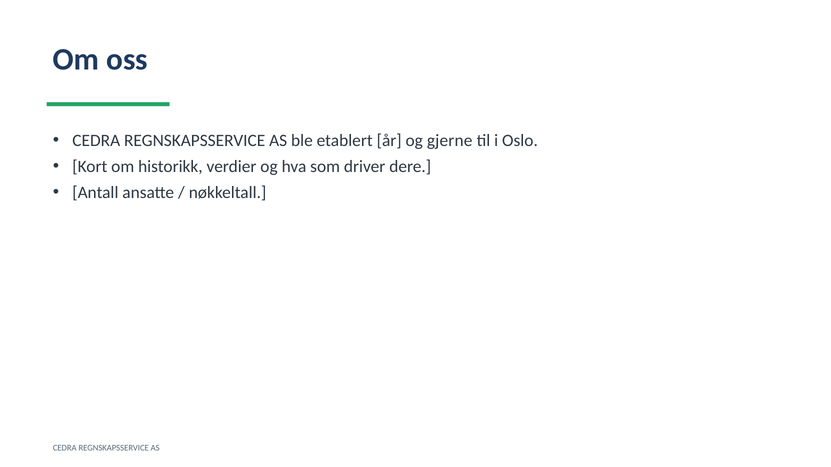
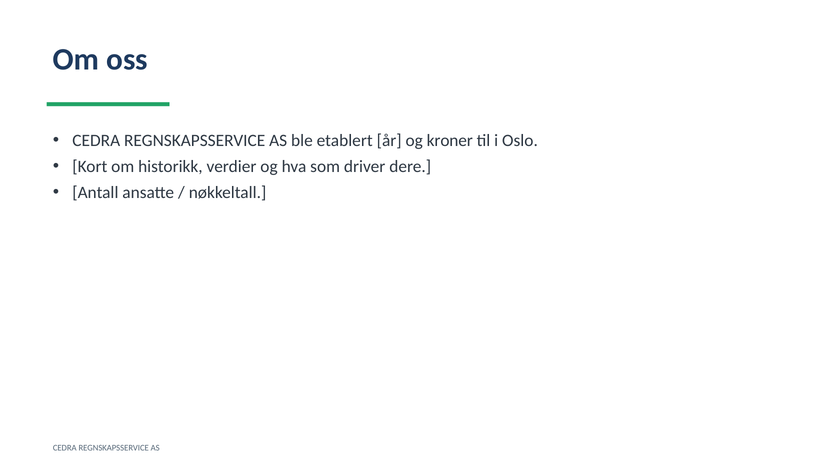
gjerne: gjerne -> kroner (450, 141)
